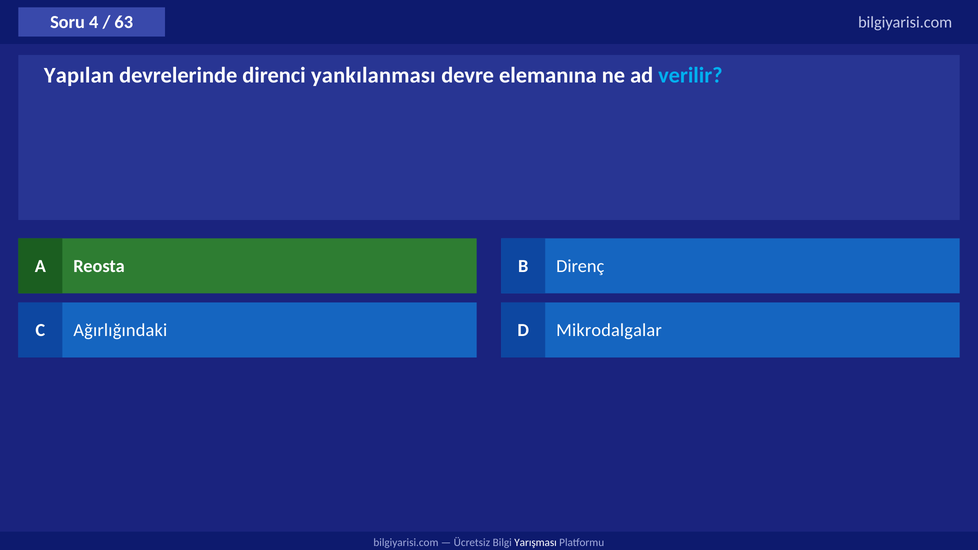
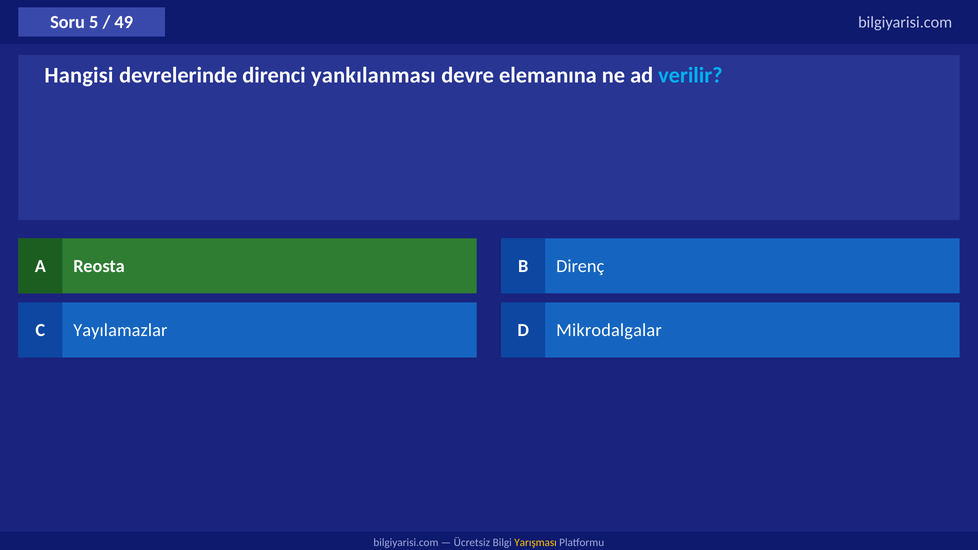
4: 4 -> 5 (94, 22)
63: 63 -> 49 (124, 22)
Yapılan: Yapılan -> Hangisi (79, 75)
Ağırlığındaki: Ağırlığındaki -> Yayılamazlar (120, 330)
Yarışması colour: white -> yellow (536, 542)
